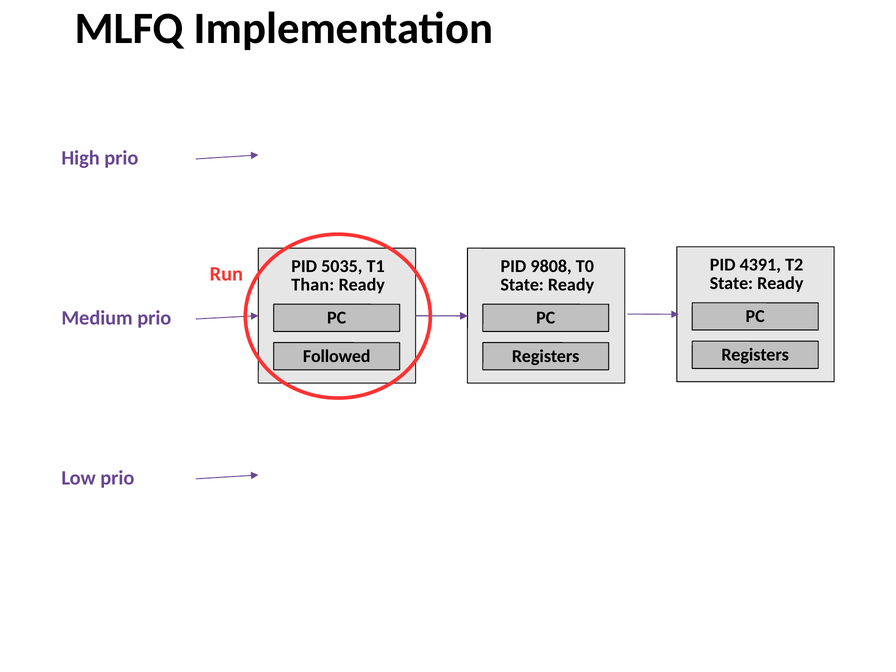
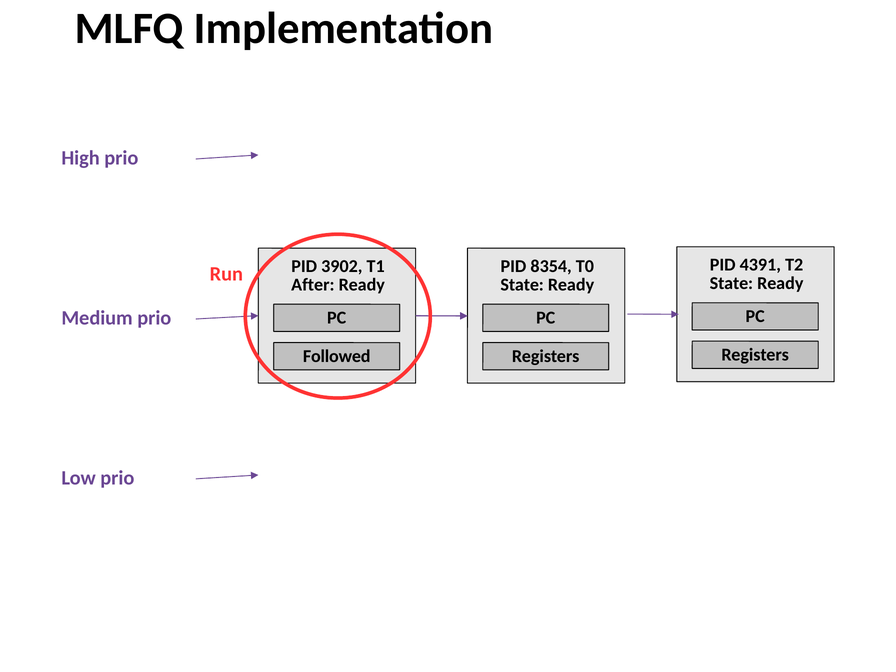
5035: 5035 -> 3902 (342, 266)
9808: 9808 -> 8354 (551, 266)
Than: Than -> After (313, 285)
